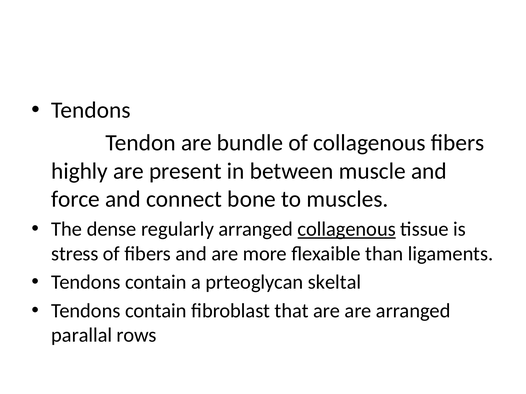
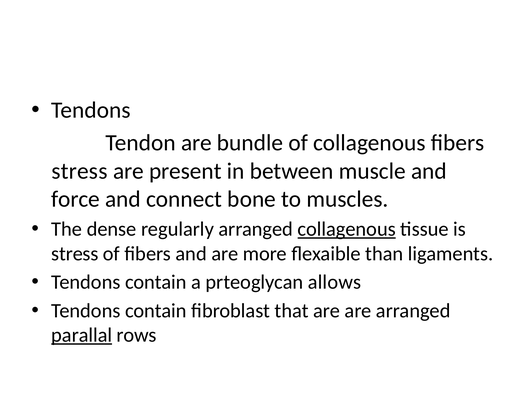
highly: highly -> stress (79, 171)
skeltal: skeltal -> allows (334, 283)
parallal underline: none -> present (82, 336)
